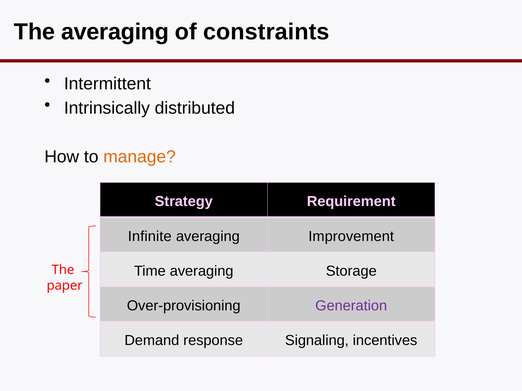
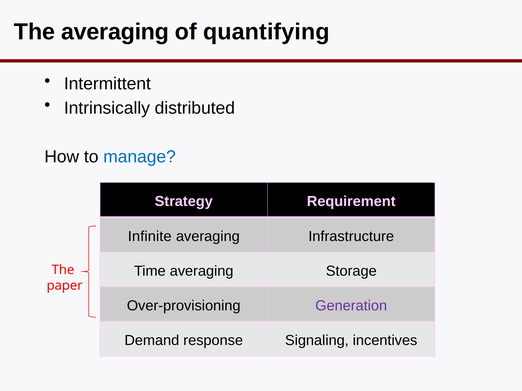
constraints: constraints -> quantifying (266, 32)
manage colour: orange -> blue (140, 157)
Improvement: Improvement -> Infrastructure (351, 237)
